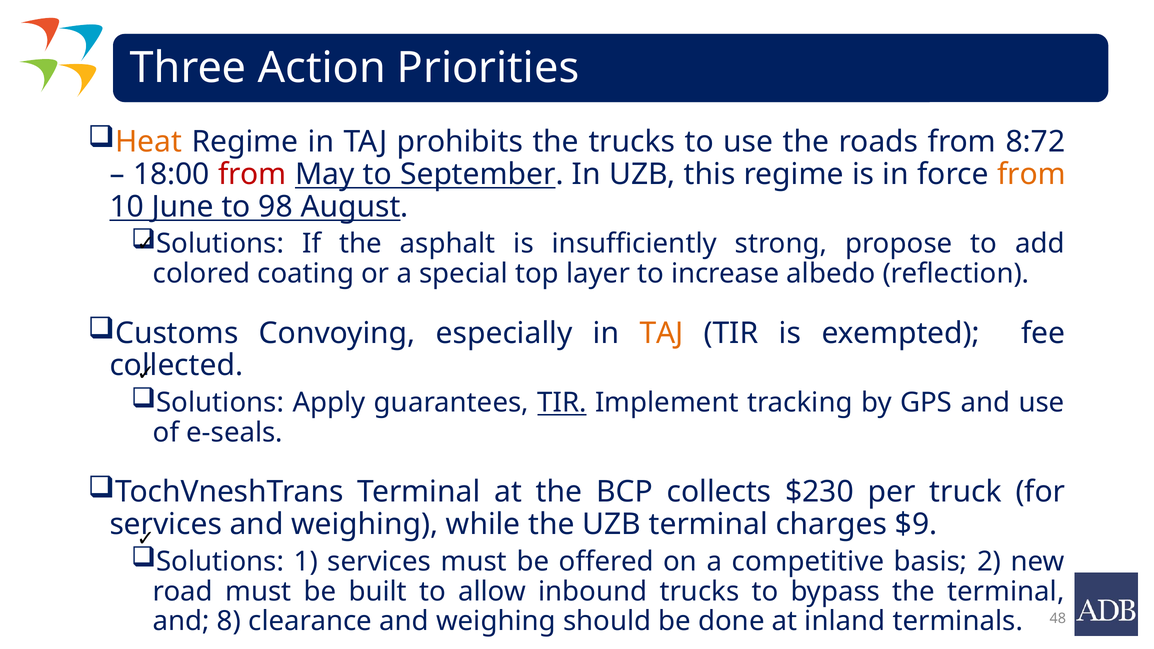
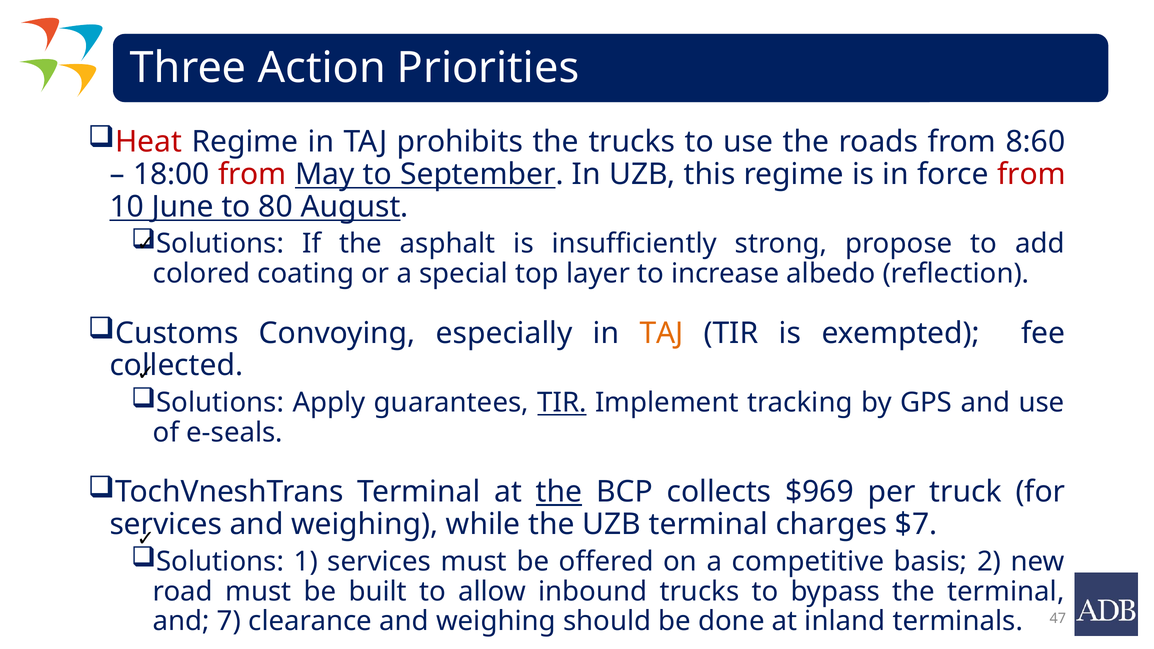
Heat colour: orange -> red (149, 142)
8:72: 8:72 -> 8:60 (1036, 142)
from colour: orange -> red (1031, 174)
98: 98 -> 80 (276, 207)
the underline: none -> present (559, 492)
$230: $230 -> $969 (819, 492)
$9: $9 -> $7 (916, 525)
8: 8 -> 7 (229, 621)
48: 48 -> 47 (1058, 619)
